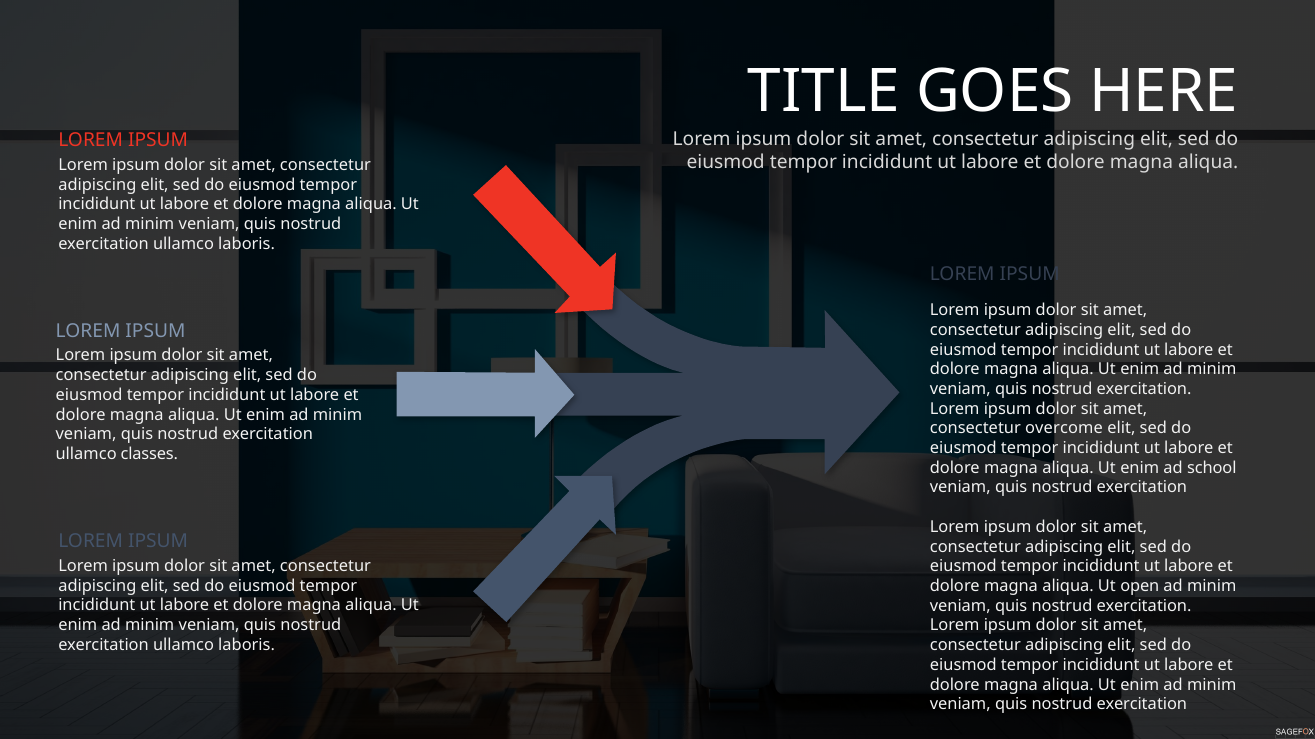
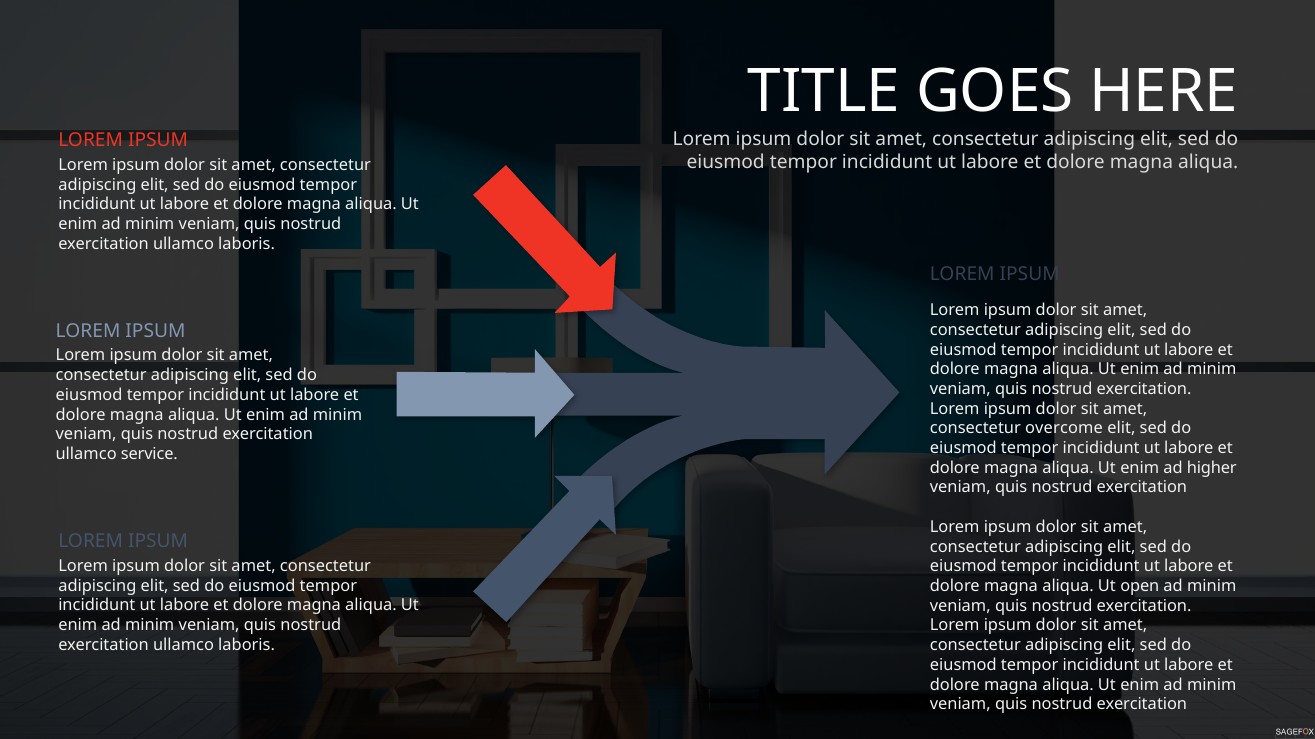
classes: classes -> service (149, 455)
school: school -> higher (1212, 468)
